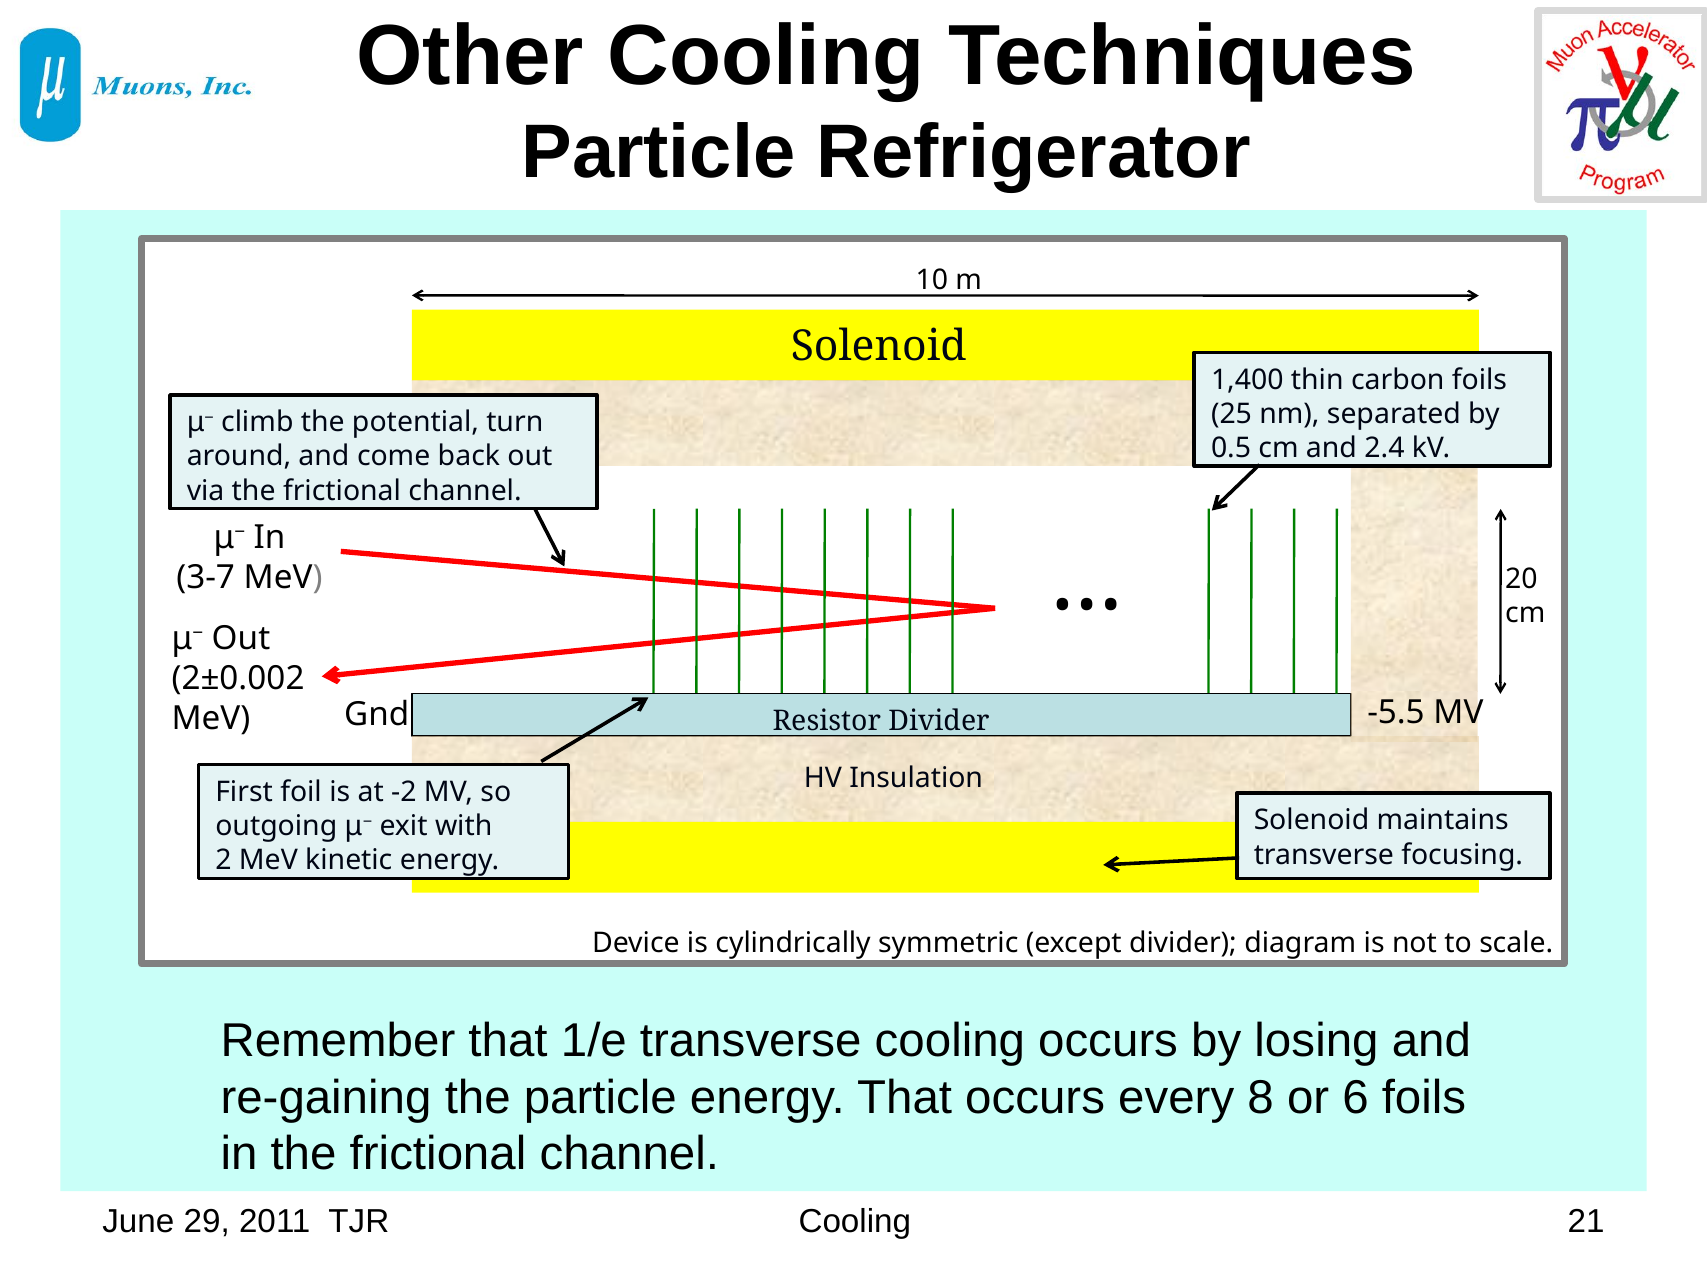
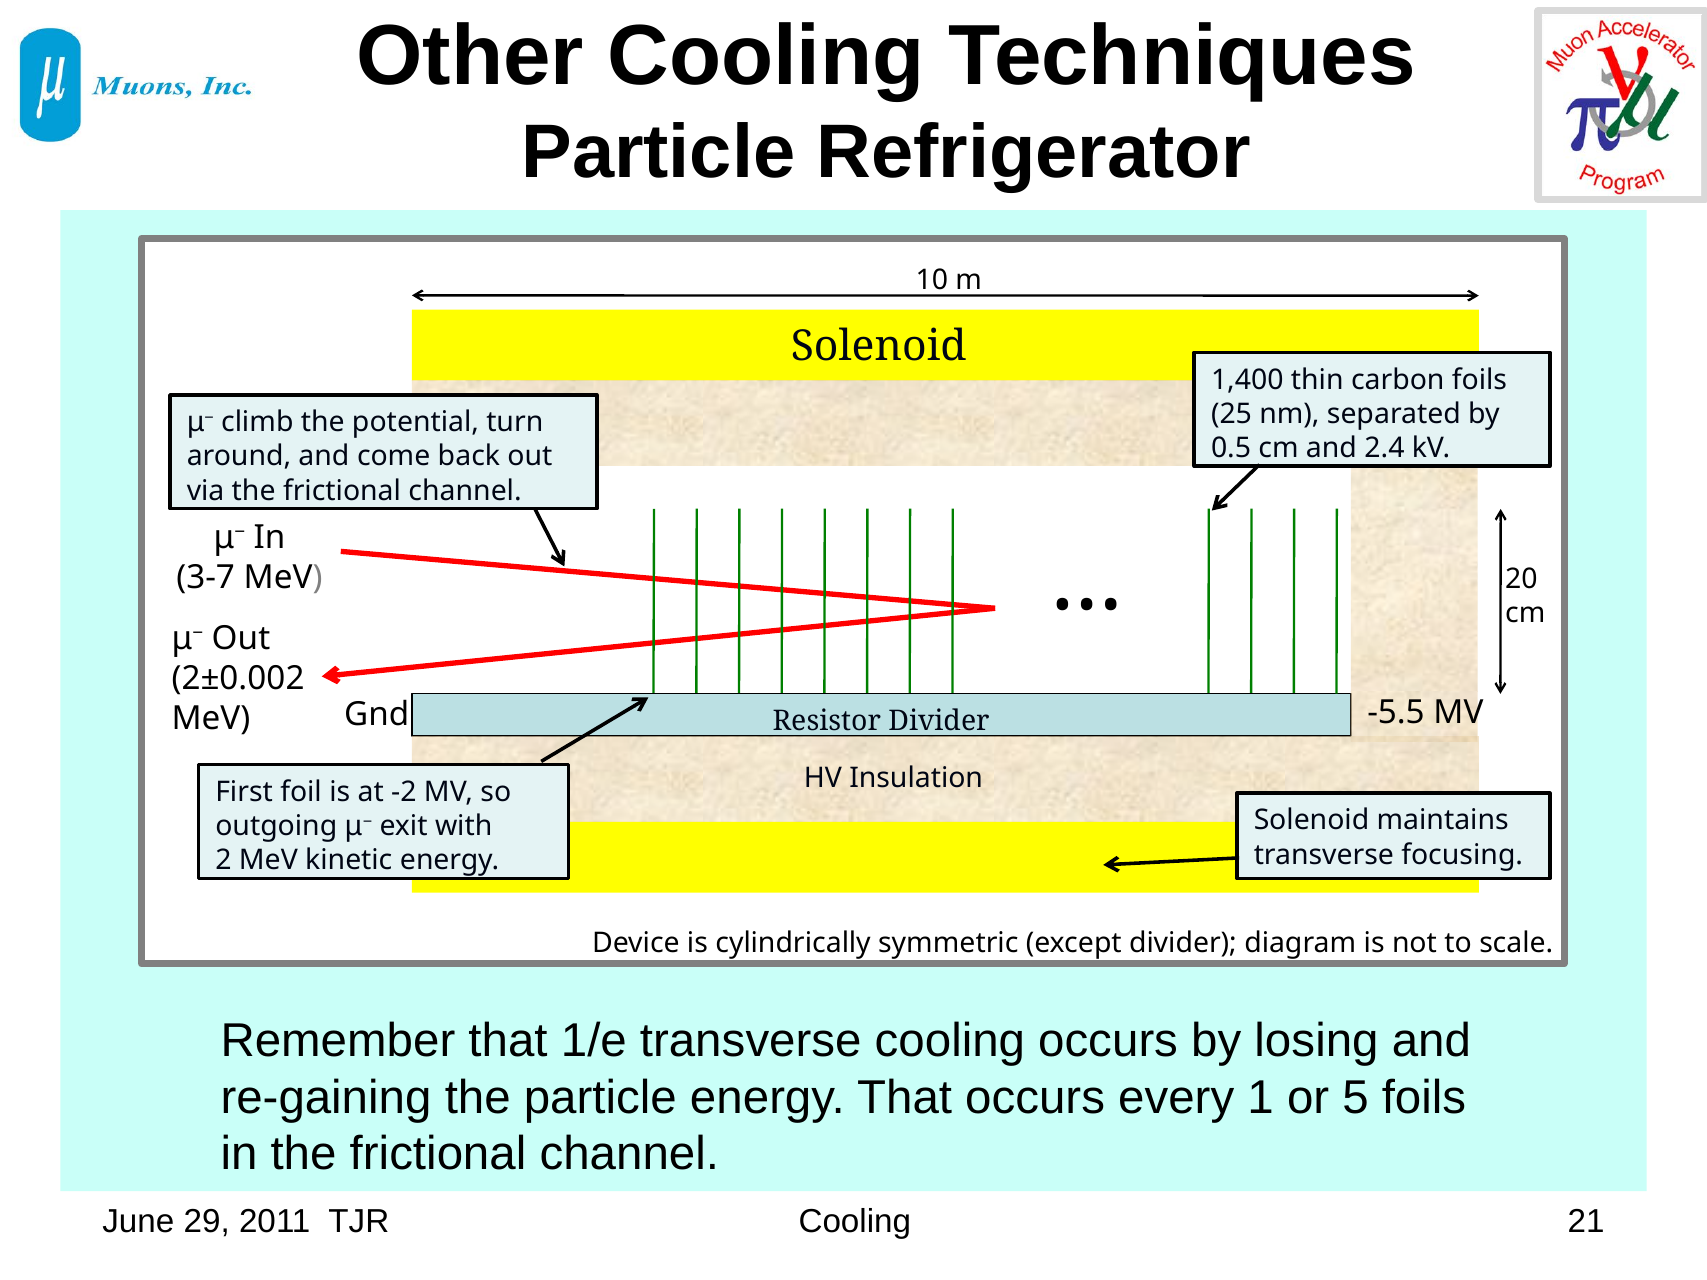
8: 8 -> 1 (1260, 1098)
6: 6 -> 5 (1356, 1098)
